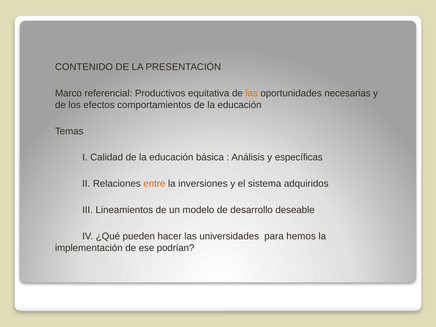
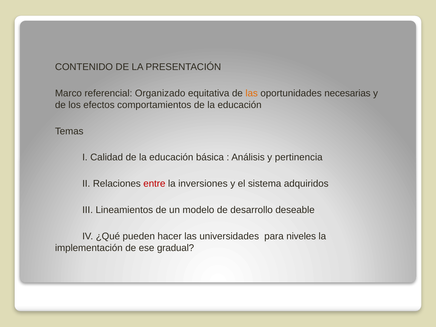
Productivos: Productivos -> Organizado (160, 93)
específicas: específicas -> pertinencia (299, 157)
entre colour: orange -> red (154, 184)
hemos: hemos -> niveles (301, 236)
podrían: podrían -> gradual (176, 248)
